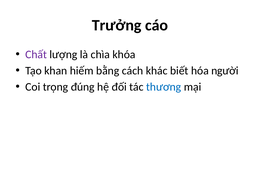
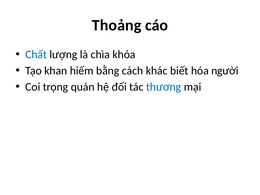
Trưởng: Trưởng -> Thoảng (117, 25)
Chất colour: purple -> blue (36, 55)
đúng: đúng -> quán (83, 87)
